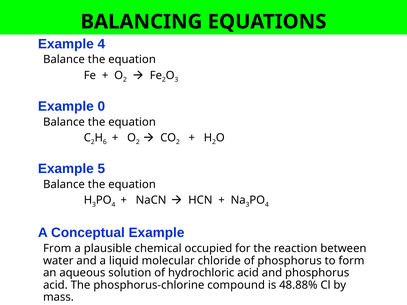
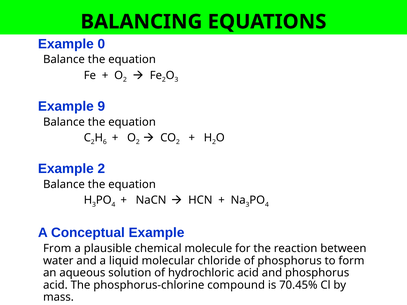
Example 4: 4 -> 0 (101, 44)
0: 0 -> 9 (101, 106)
Example 5: 5 -> 2 (101, 169)
occupied: occupied -> molecule (208, 249)
48.88%: 48.88% -> 70.45% (298, 285)
